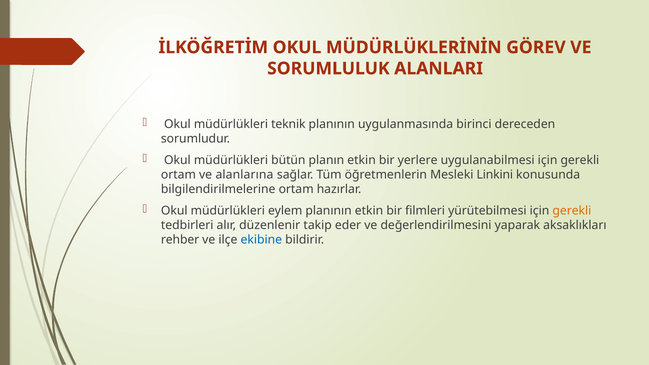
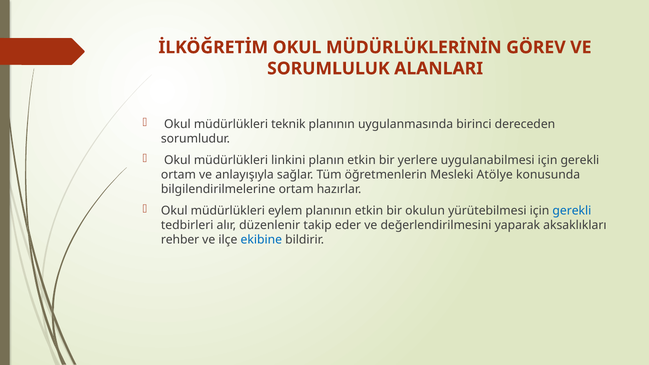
bütün: bütün -> linkini (288, 160)
alanlarına: alanlarına -> anlayışıyla (245, 175)
Linkini: Linkini -> Atölye (495, 175)
filmleri: filmleri -> okulun (425, 211)
gerekli colour: orange -> blue (572, 211)
